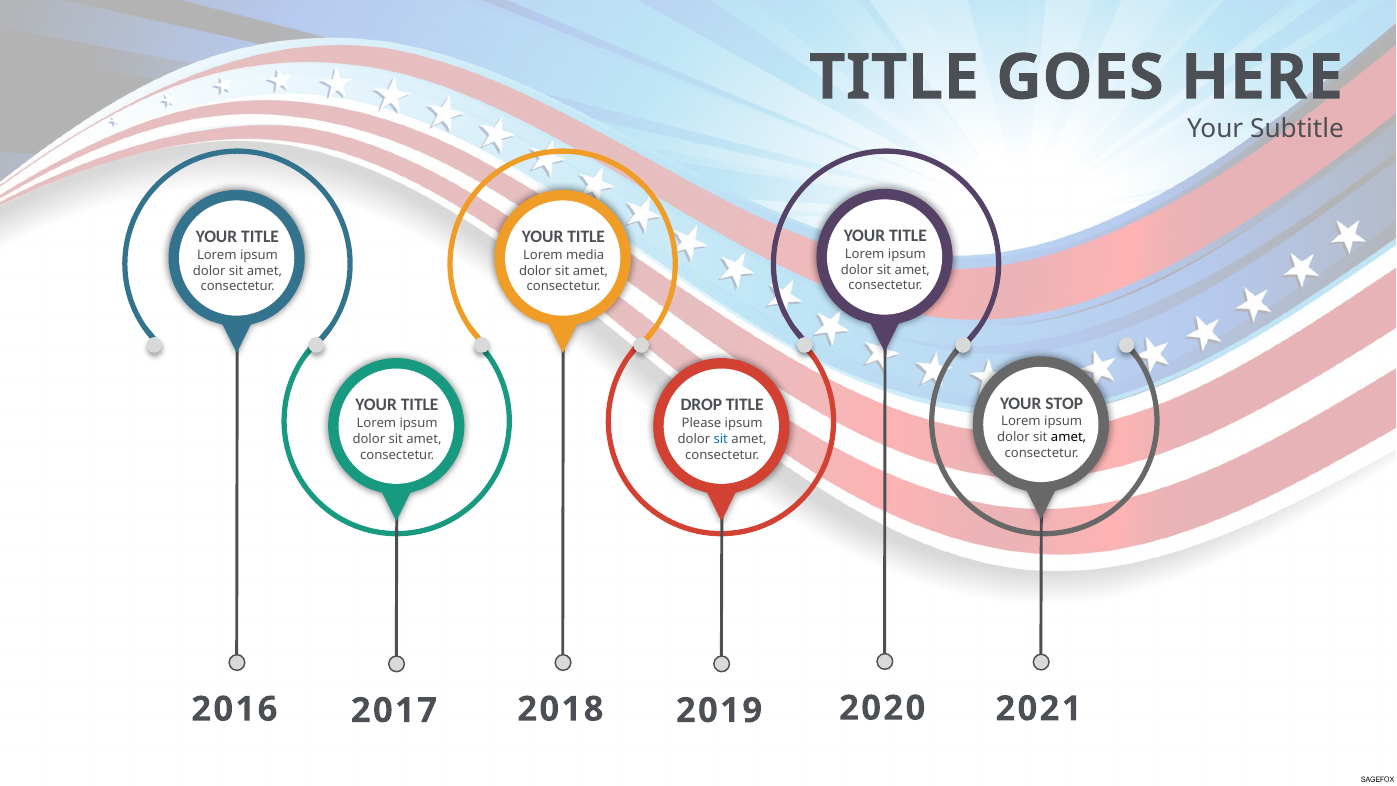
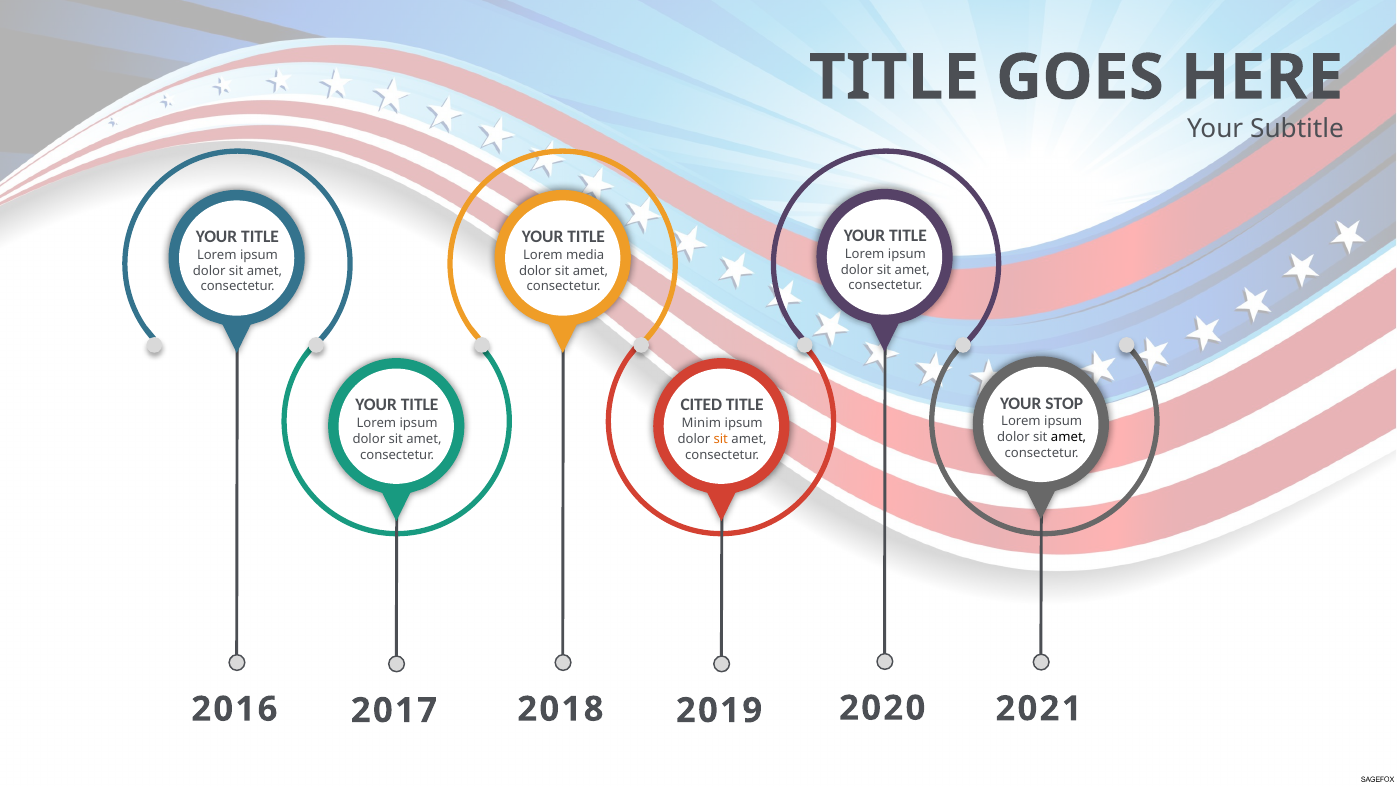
DROP: DROP -> CITED (701, 405)
Please: Please -> Minim (701, 423)
sit colour: blue -> orange (721, 439)
